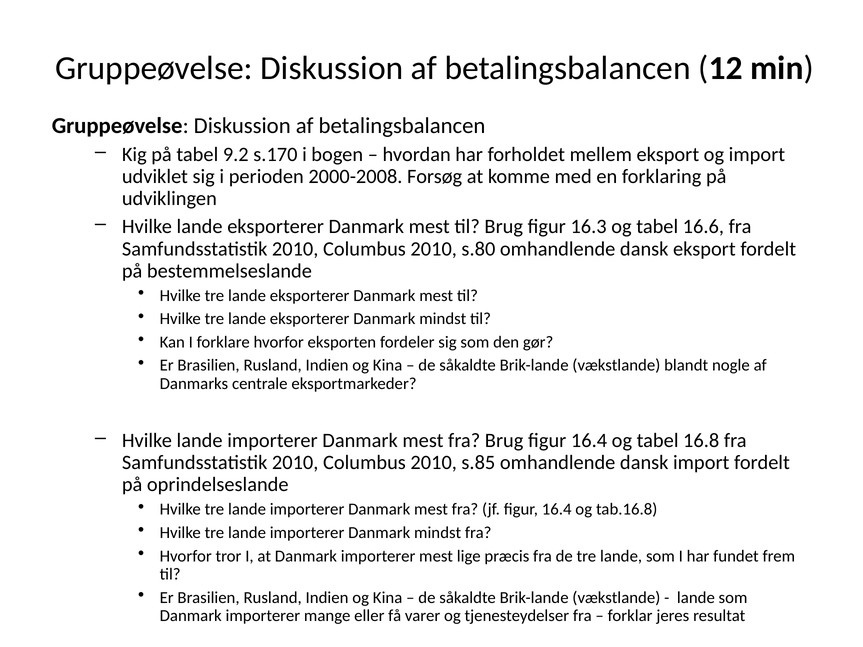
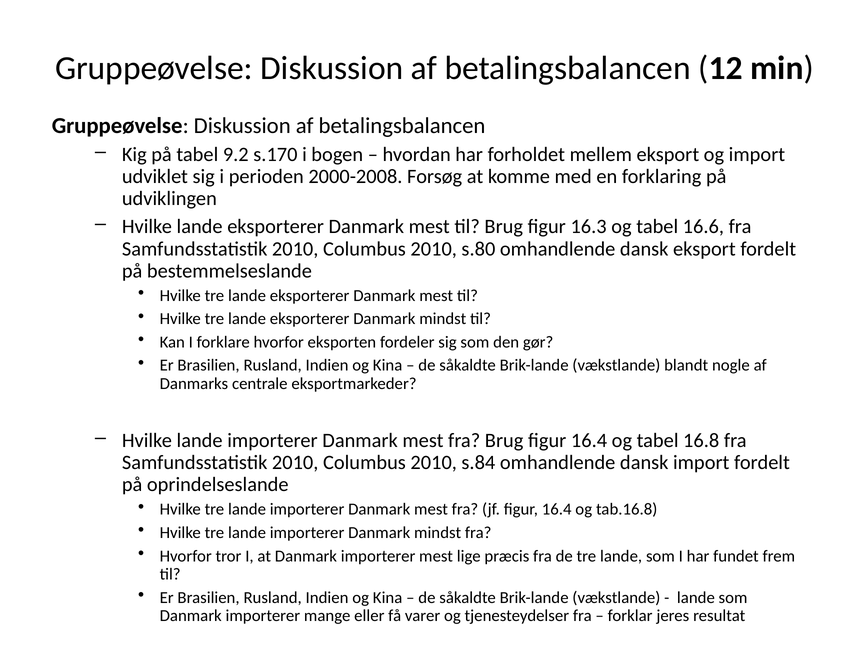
s.85: s.85 -> s.84 (478, 463)
